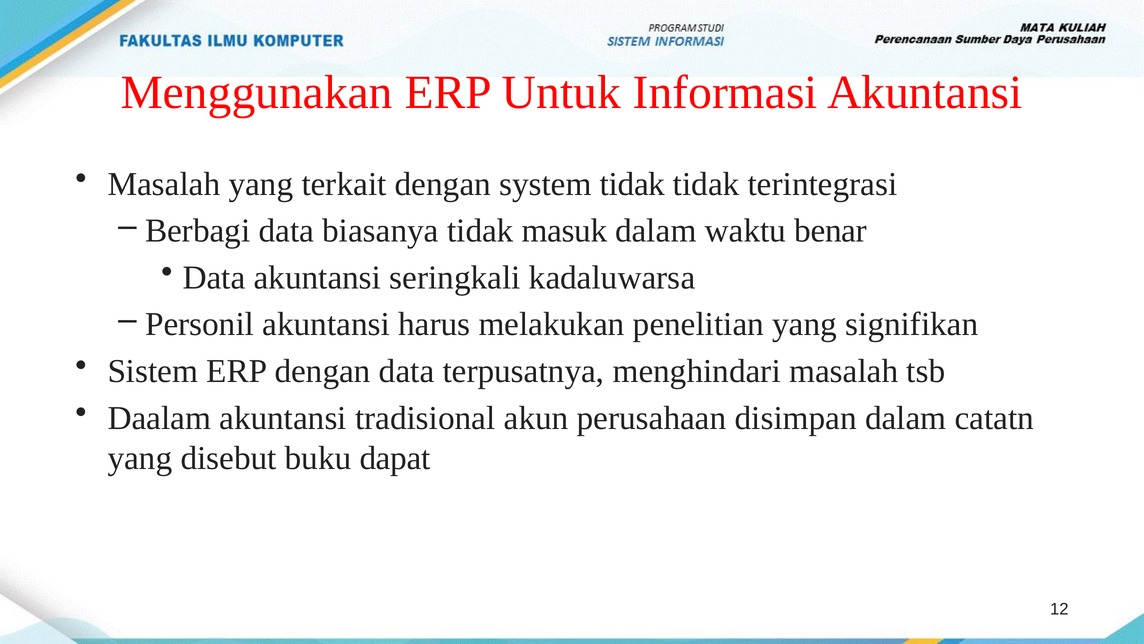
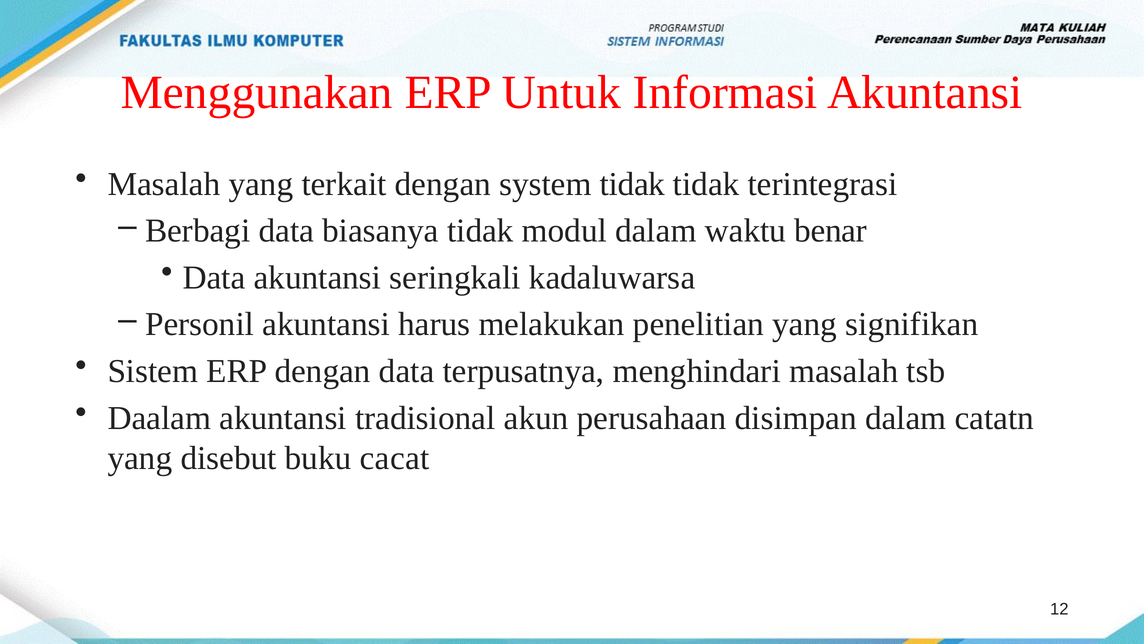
masuk: masuk -> modul (564, 231)
dapat: dapat -> cacat (395, 458)
